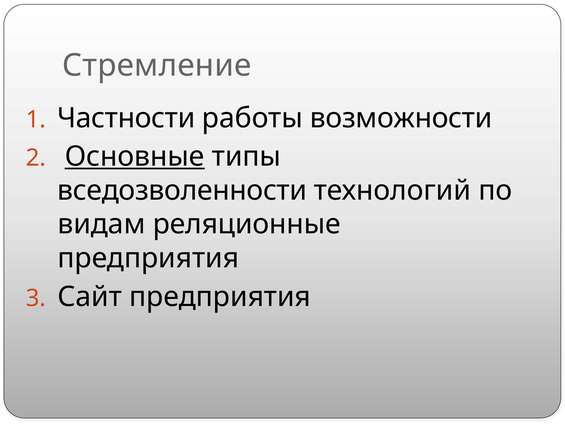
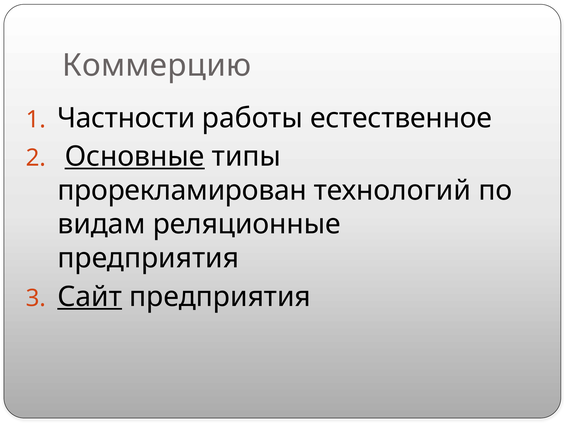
Стремление: Стремление -> Коммерцию (157, 65)
возможности: возможности -> естественное (401, 118)
вседозволенности: вседозволенности -> прорекламирован (182, 190)
Сайт underline: none -> present (90, 297)
